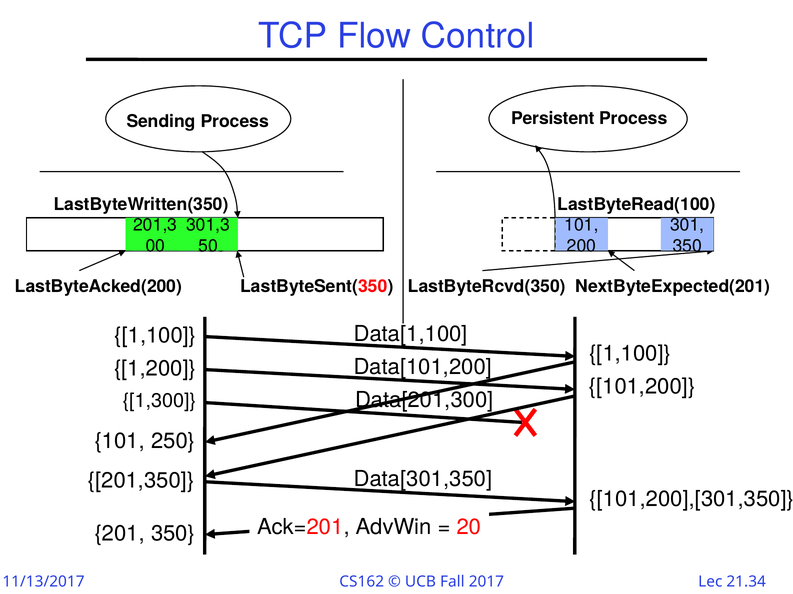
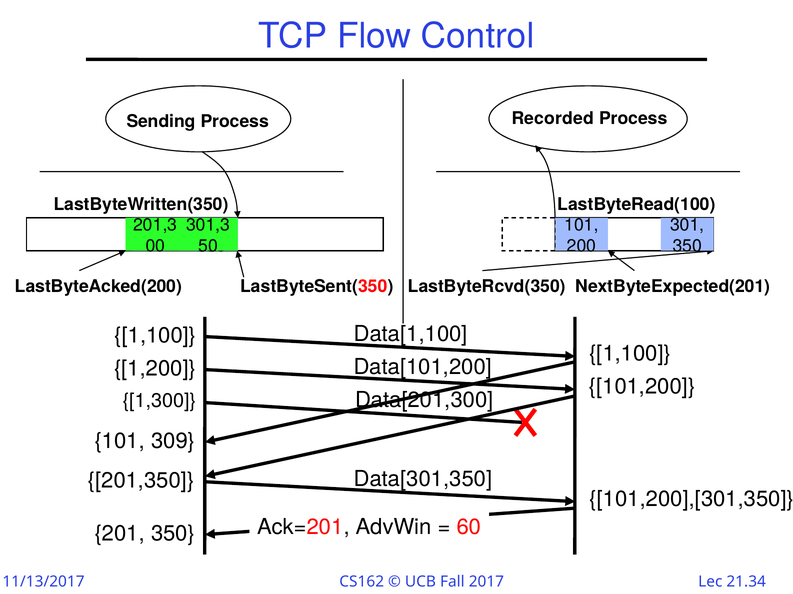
Persistent: Persistent -> Recorded (553, 119)
250: 250 -> 309 (173, 442)
20: 20 -> 60 (469, 528)
